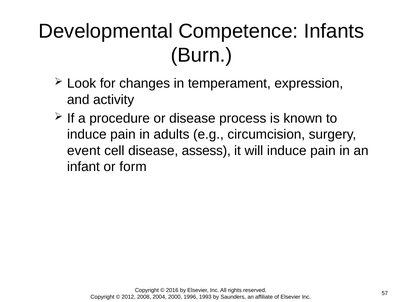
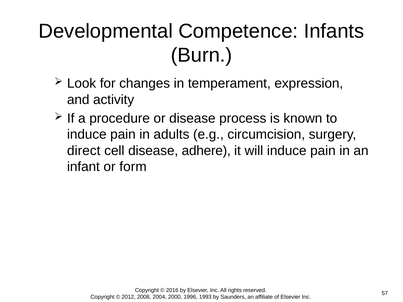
event: event -> direct (84, 151)
assess: assess -> adhere (206, 151)
